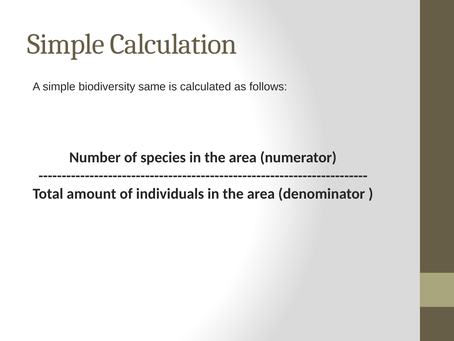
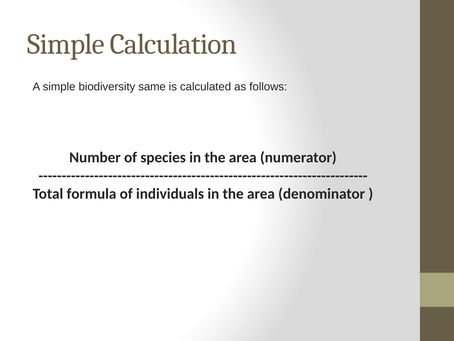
amount: amount -> formula (91, 194)
